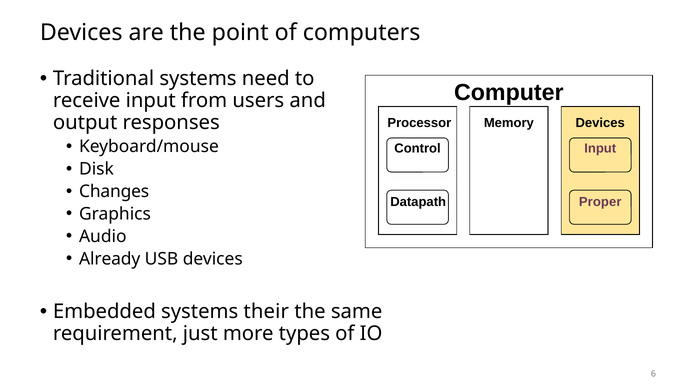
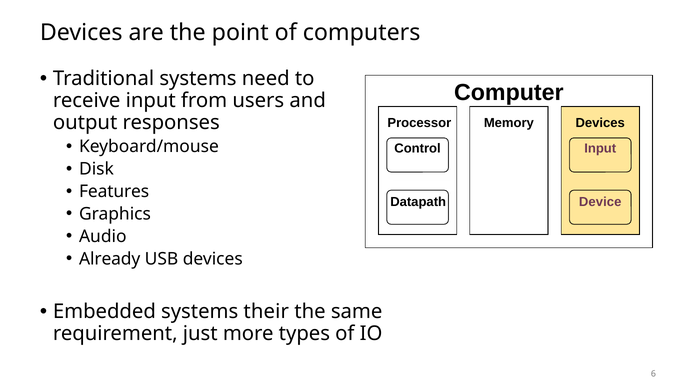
Changes: Changes -> Features (114, 191)
Proper: Proper -> Device (600, 202)
